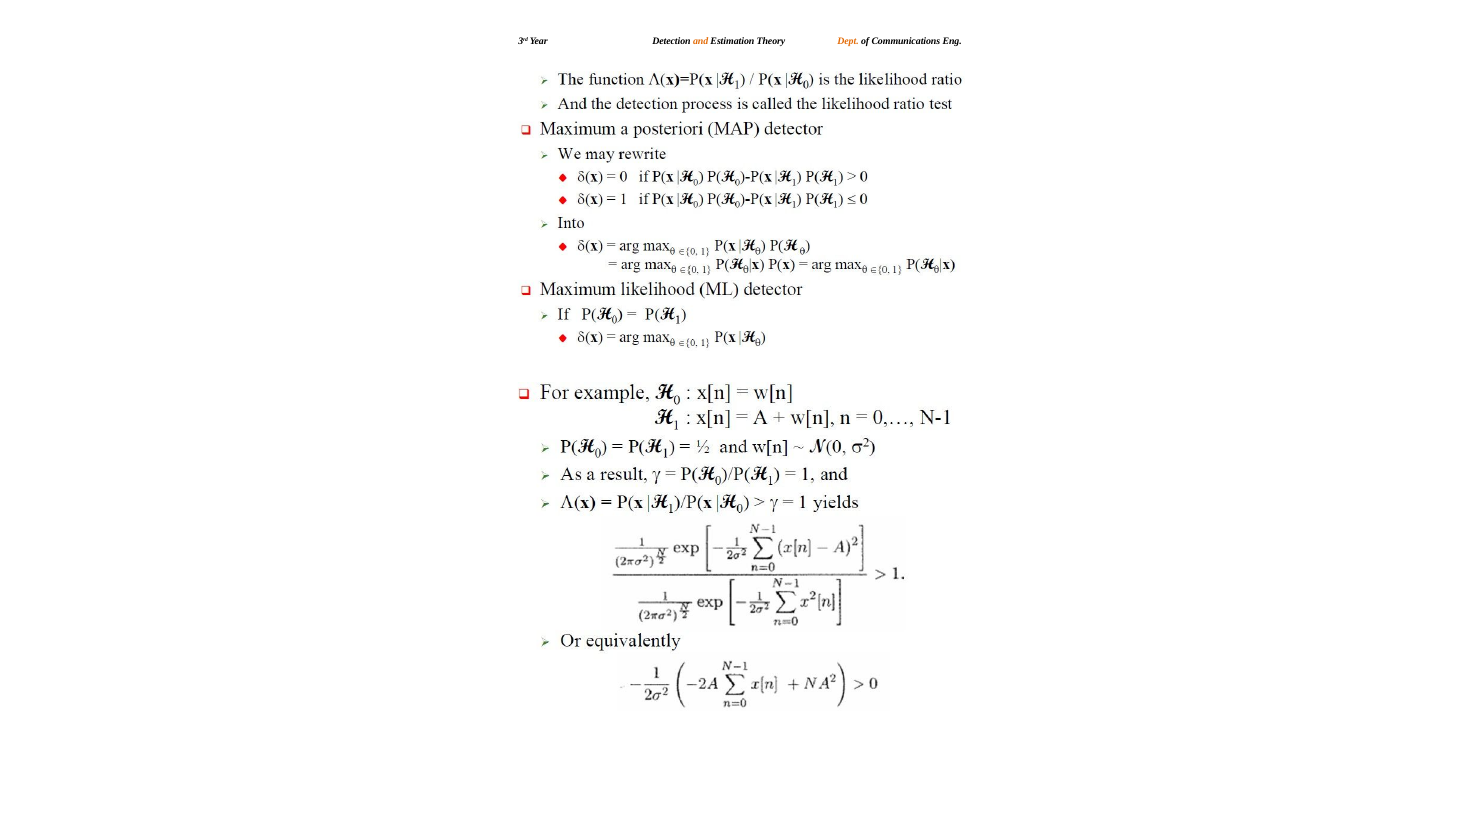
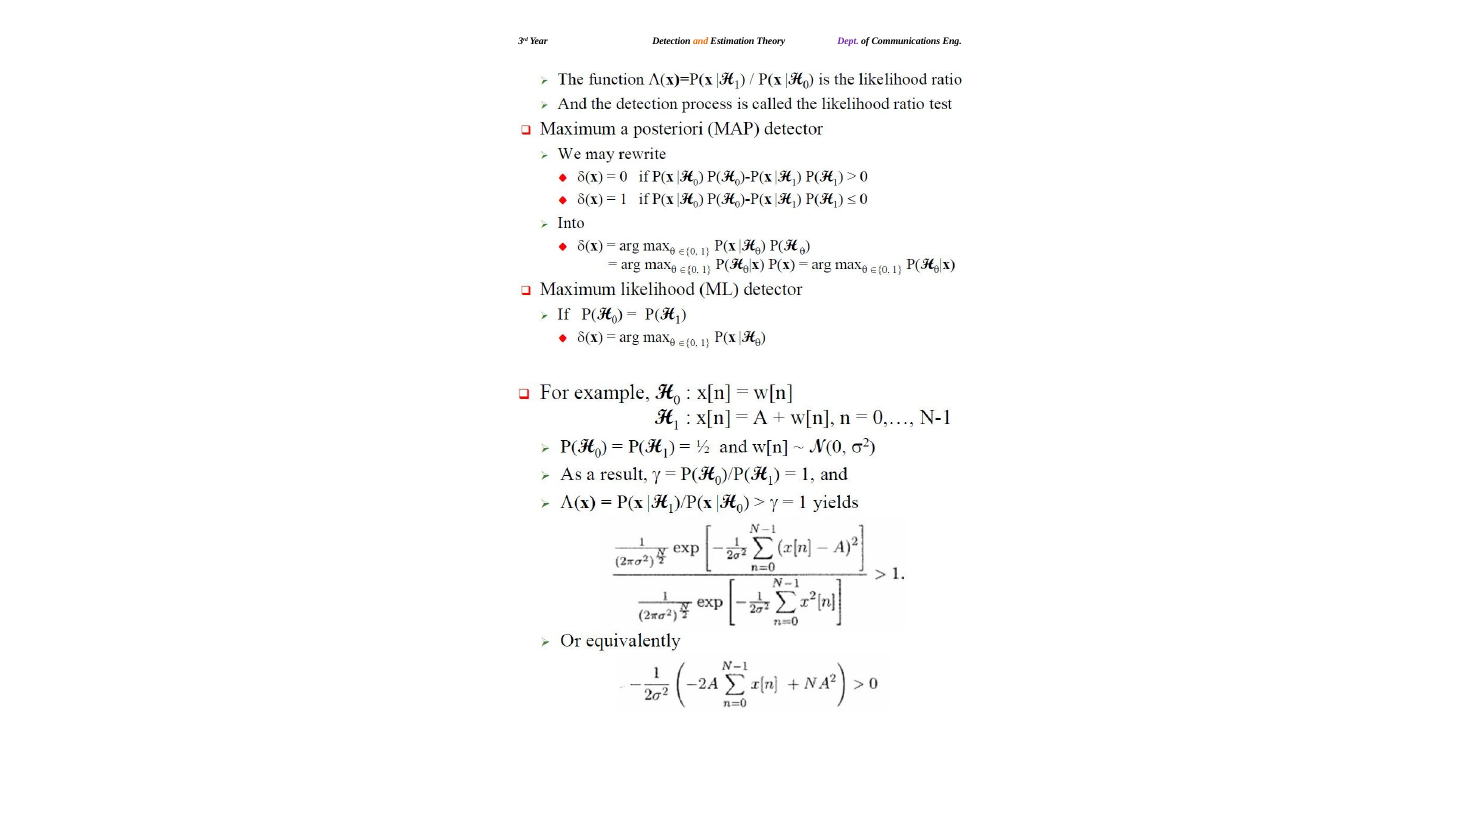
Dept colour: orange -> purple (848, 41)
